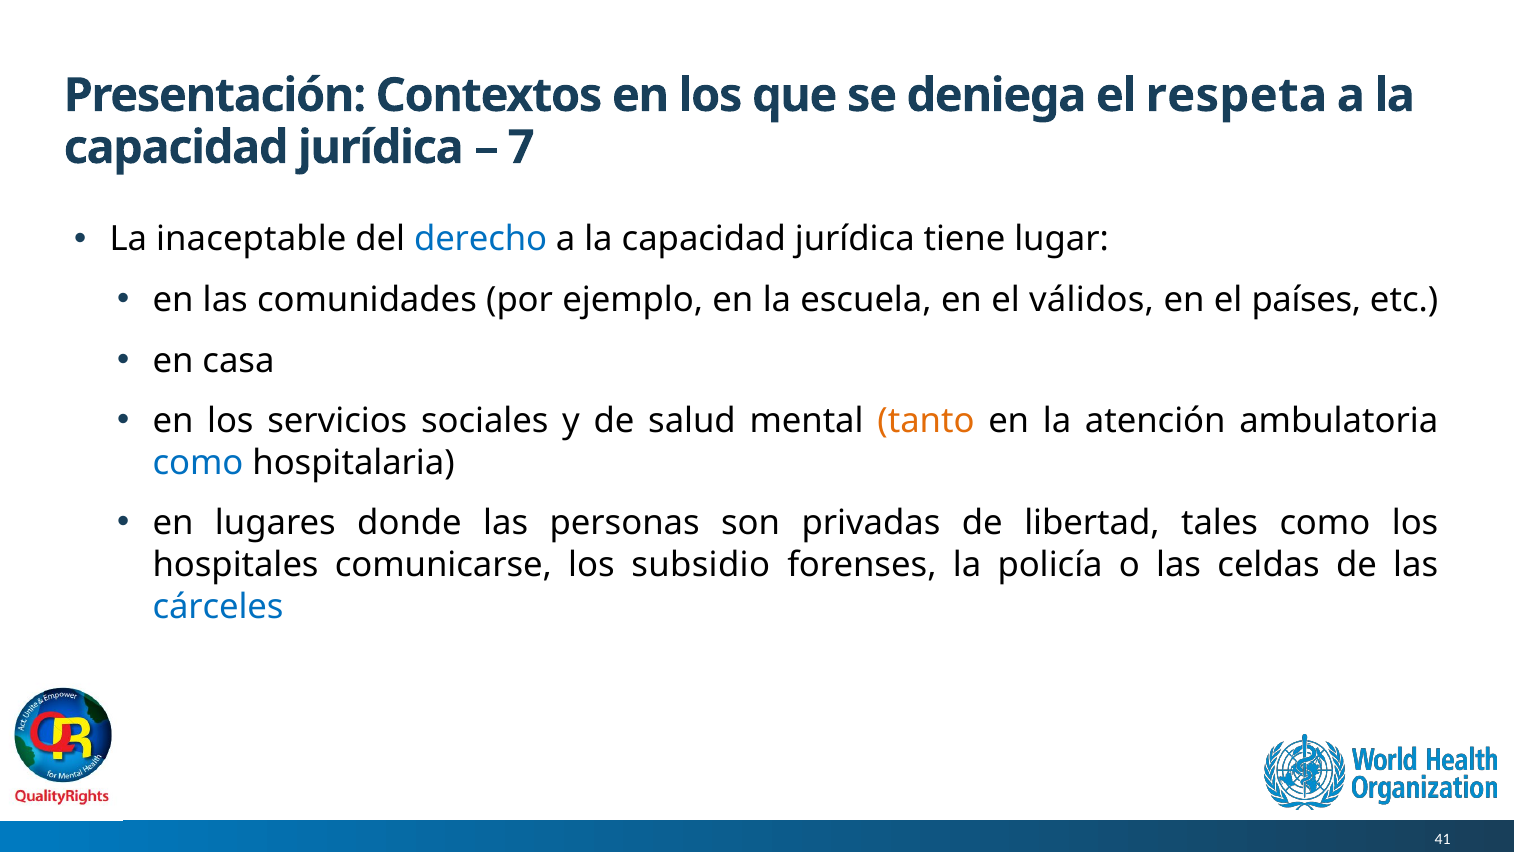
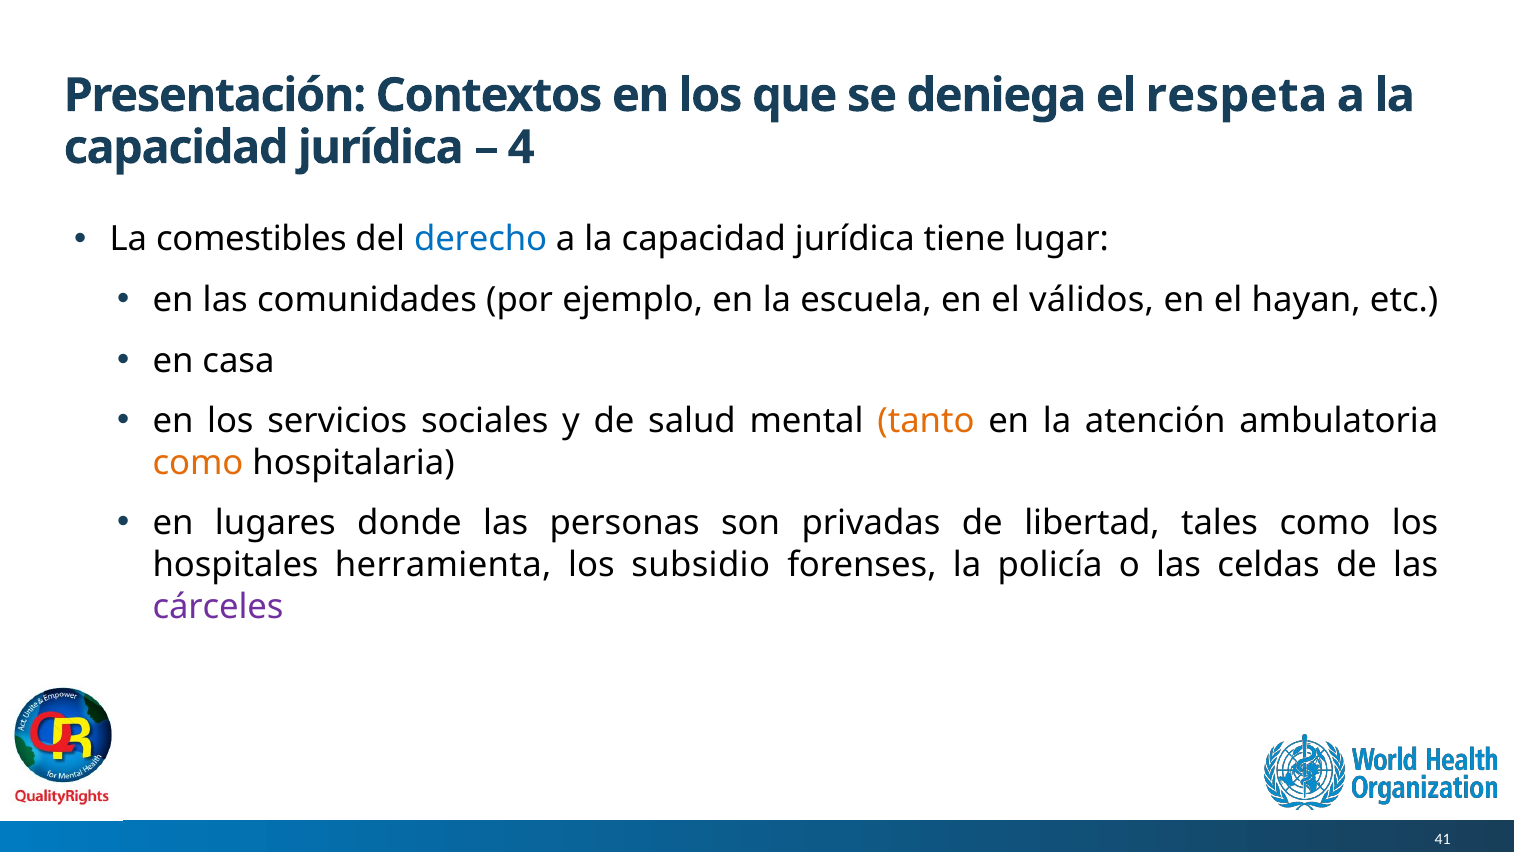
7: 7 -> 4 (521, 147)
inaceptable: inaceptable -> comestibles (251, 239)
países: países -> hayan (1306, 300)
como colour: blue -> orange (198, 463)
comunicarse: comunicarse -> herramienta (443, 565)
cárceles colour: blue -> purple (218, 606)
